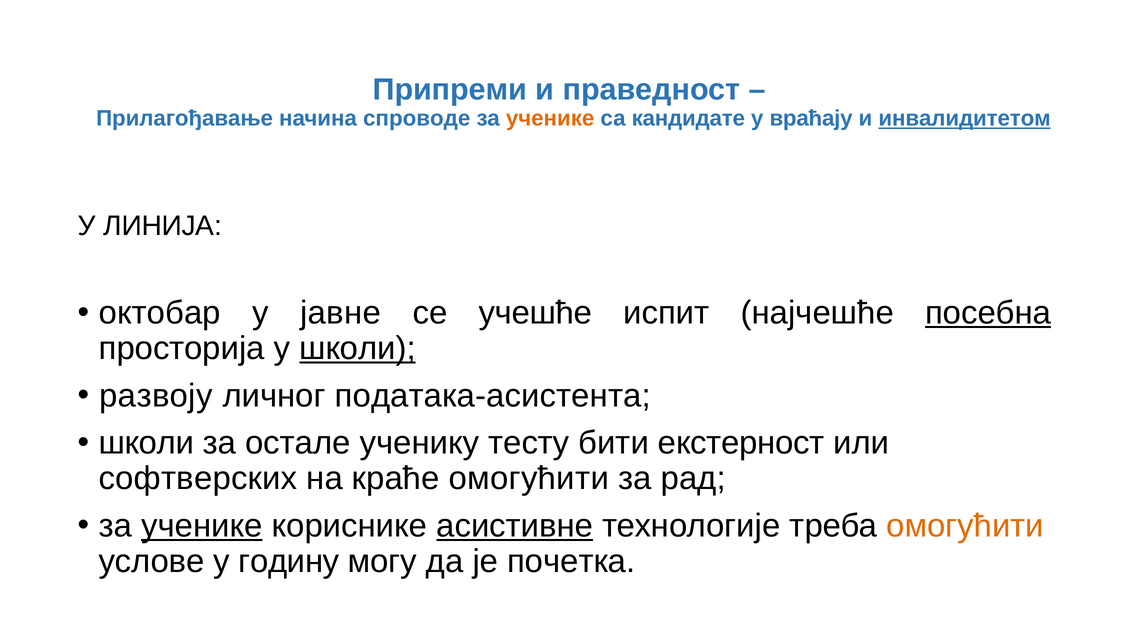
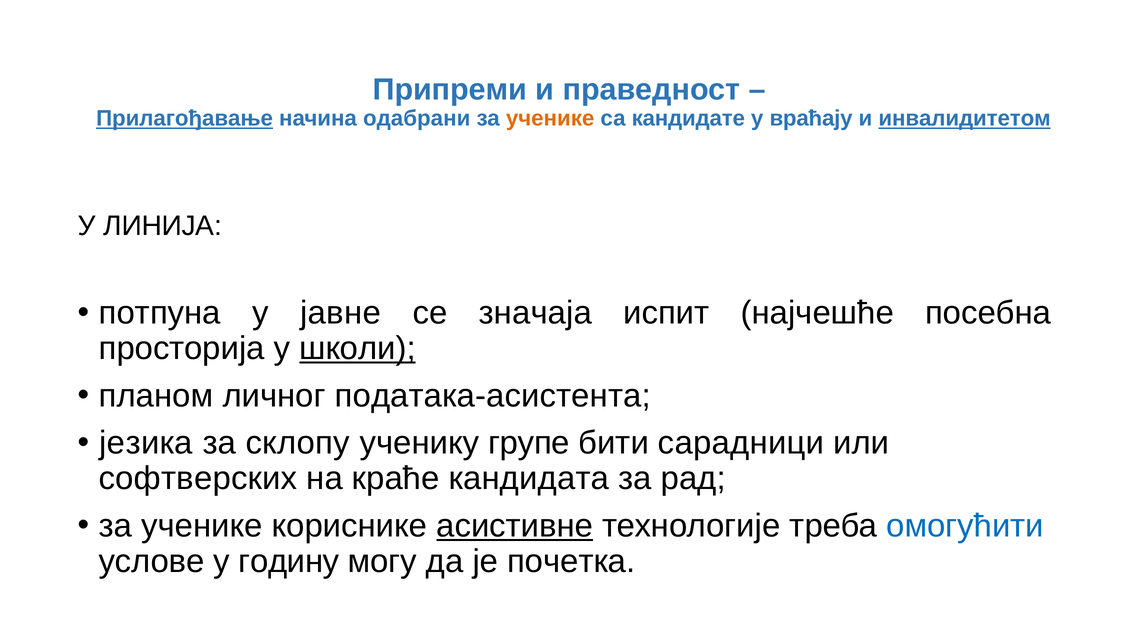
Прилагођавање underline: none -> present (185, 119)
спроводе: спроводе -> одабрани (417, 119)
октобар: октобар -> потпуна (160, 313)
учешће: учешће -> значаја (535, 313)
посебна underline: present -> none (988, 313)
развоју: развоју -> планом (156, 396)
школи: школи -> језика (146, 443)
остале: остале -> склопу (298, 443)
тесту: тесту -> групе (529, 443)
екстерност: екстерност -> сарадници (741, 443)
краће омогућити: омогућити -> кандидата (529, 478)
ученике underline: present -> none (202, 526)
омогућити colour: orange -> blue (965, 526)
